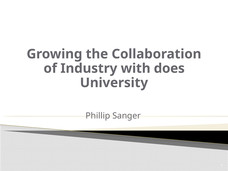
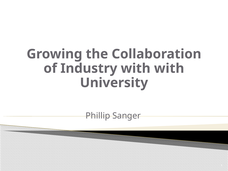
with does: does -> with (169, 68)
